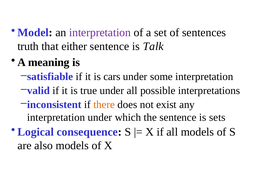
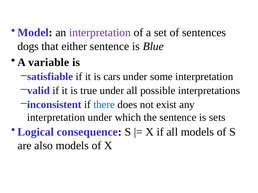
truth: truth -> dogs (28, 46)
Talk: Talk -> Blue (153, 46)
meaning: meaning -> variable (49, 62)
there colour: orange -> blue (104, 105)
